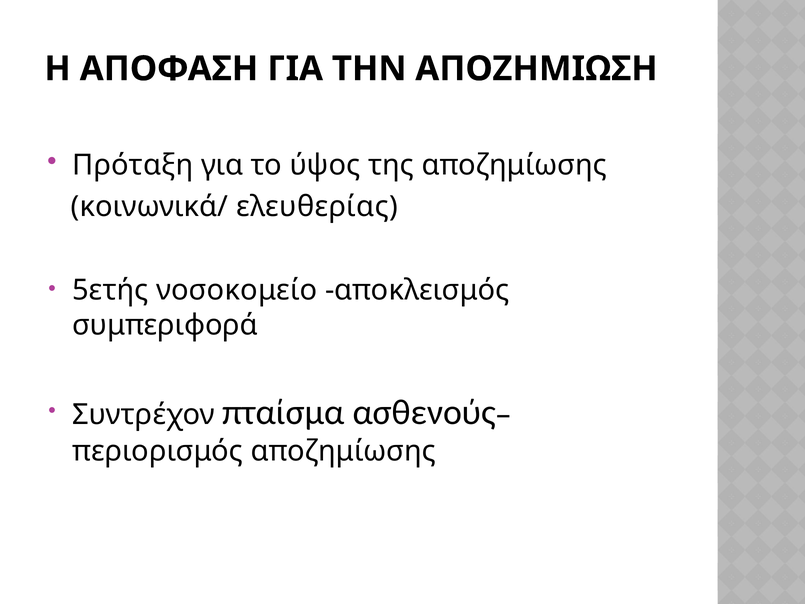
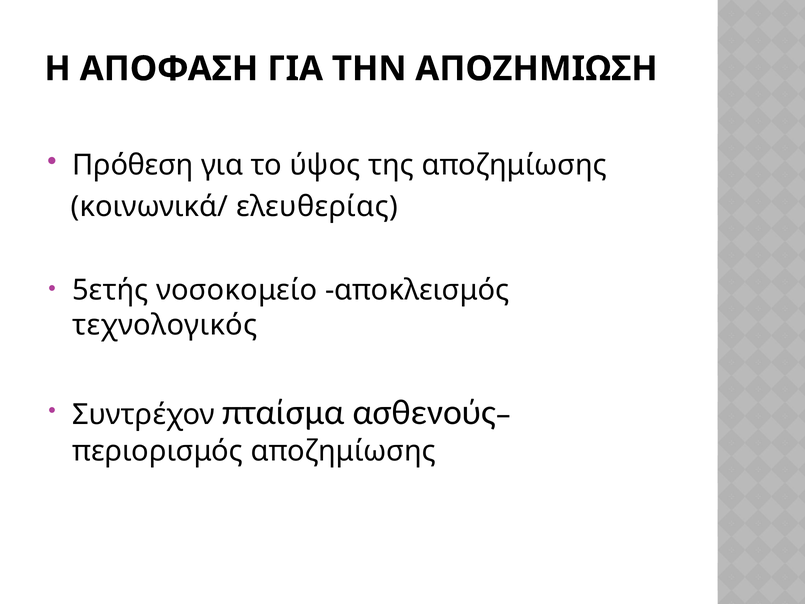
Πρόταξη: Πρόταξη -> Πρόθεση (133, 165)
συμπεριφορά: συμπεριφορά -> τεχνολογικός (165, 325)
